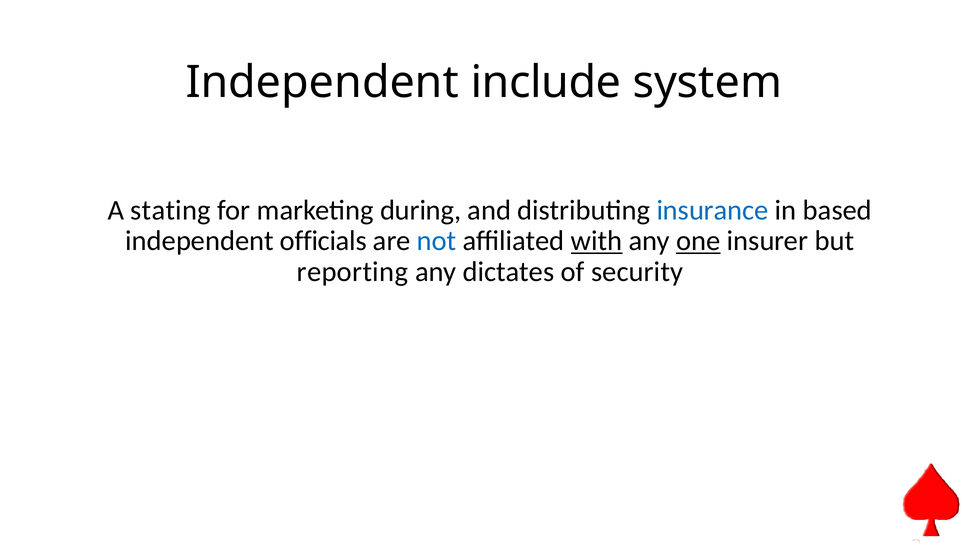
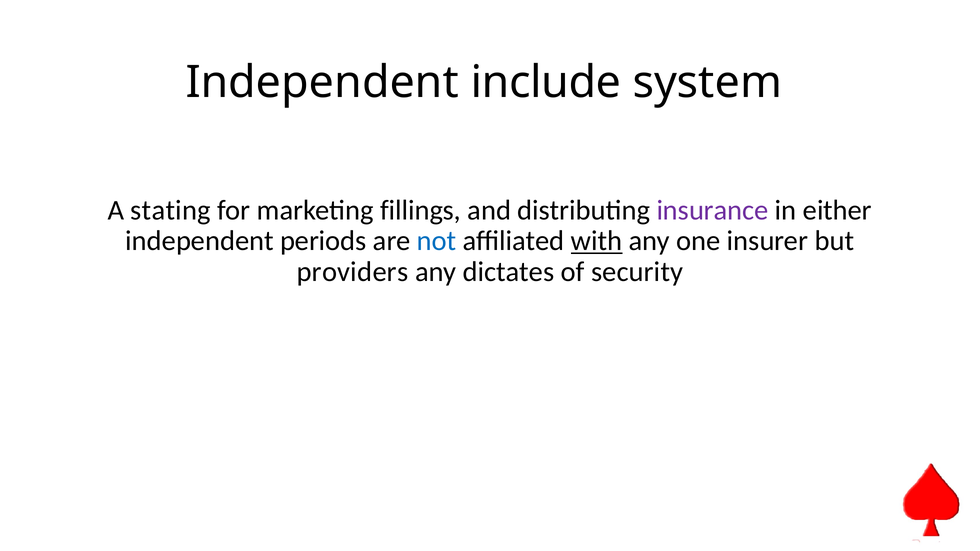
during: during -> fillings (421, 210)
insurance colour: blue -> purple (713, 210)
based: based -> either (837, 210)
officials: officials -> periods (323, 241)
one underline: present -> none (698, 241)
reporting: reporting -> providers (352, 272)
